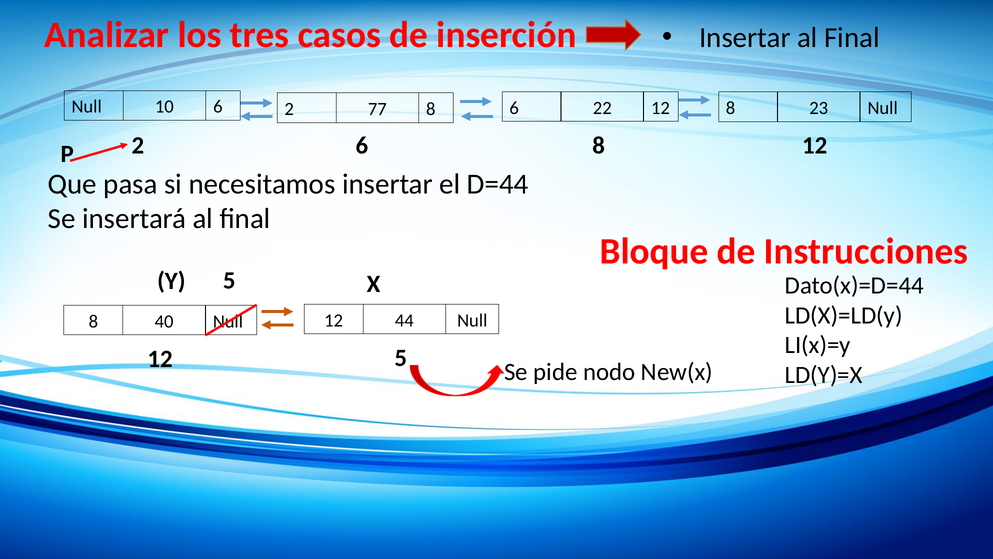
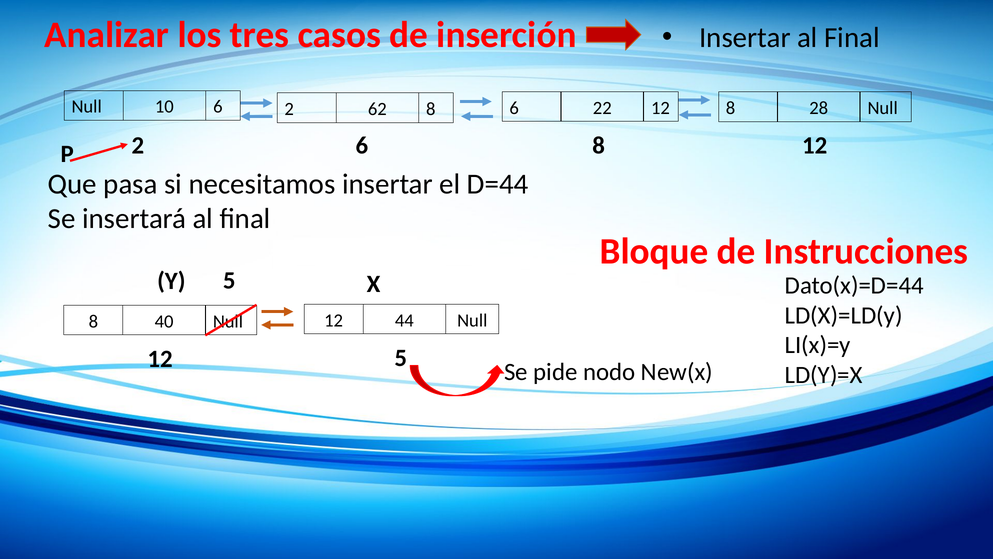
77: 77 -> 62 (377, 109)
23: 23 -> 28 (819, 108)
